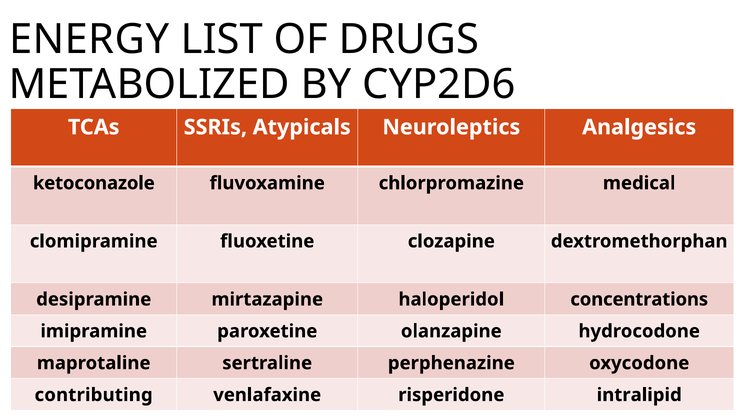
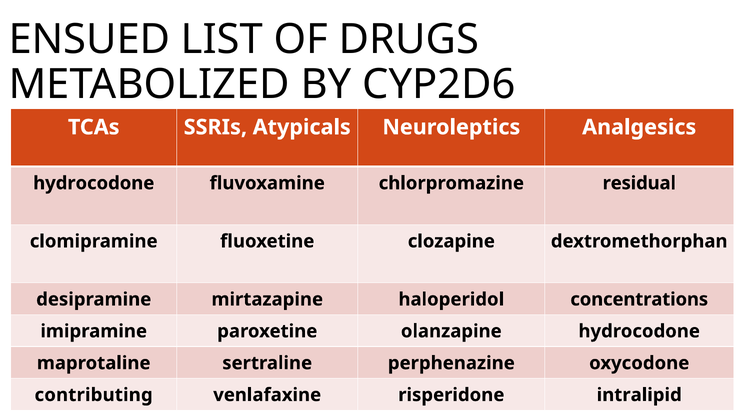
ENERGY: ENERGY -> ENSUED (89, 40)
ketoconazole: ketoconazole -> hydrocodone (94, 183)
medical: medical -> residual (639, 183)
